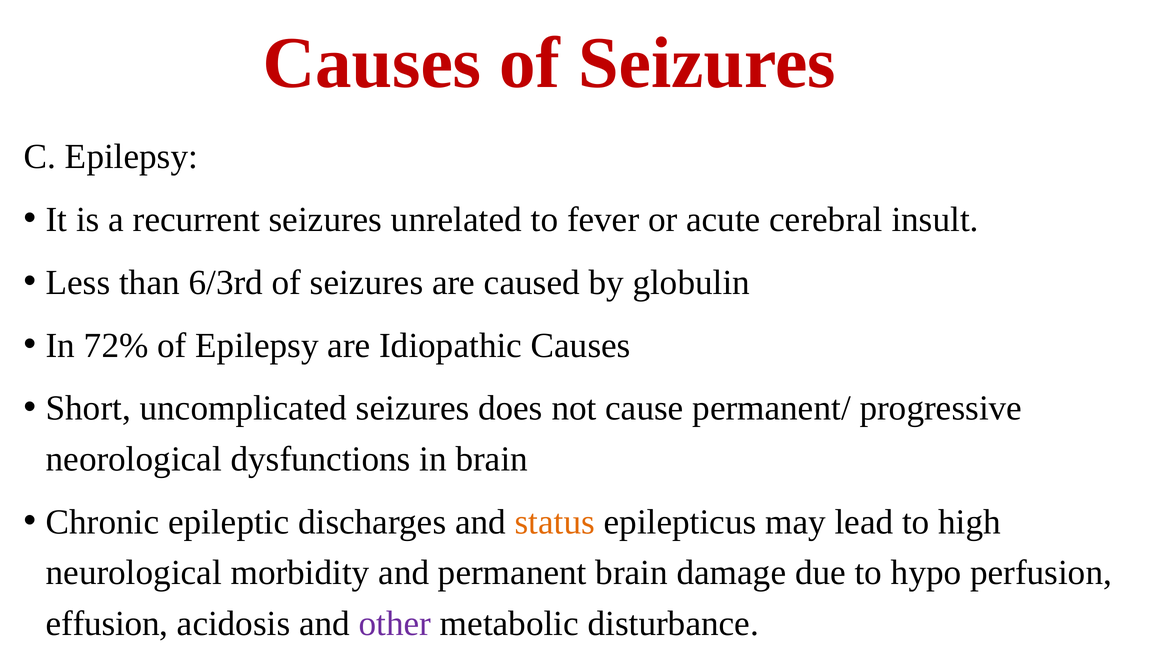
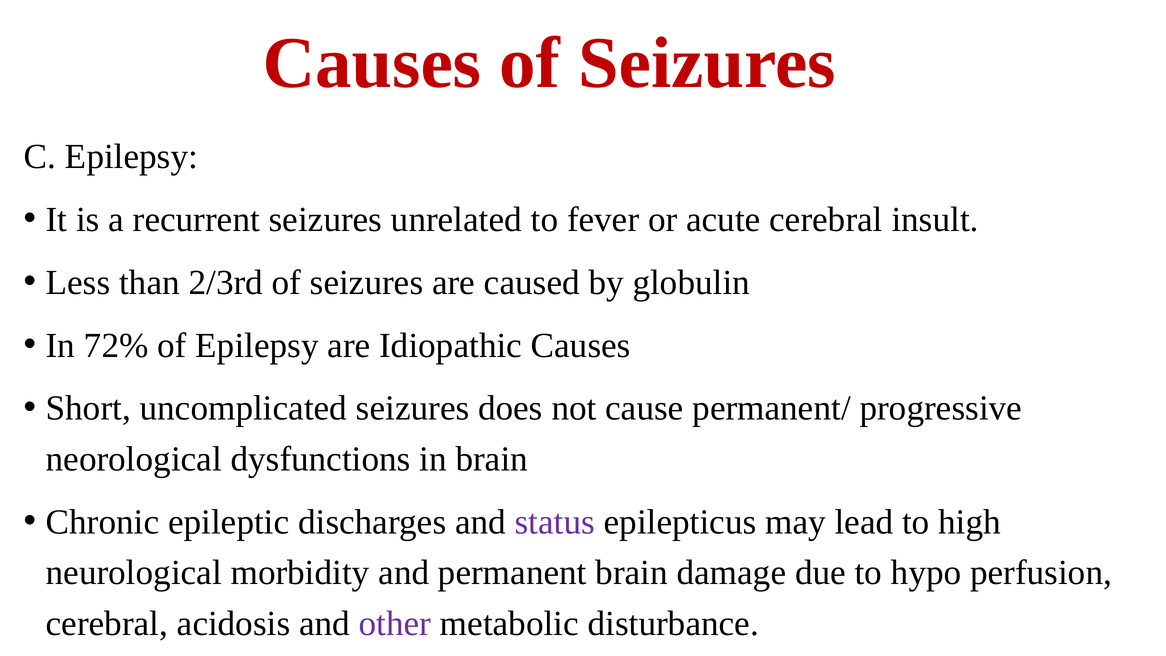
6/3rd: 6/3rd -> 2/3rd (226, 283)
status colour: orange -> purple (555, 522)
effusion: effusion -> cerebral (107, 623)
